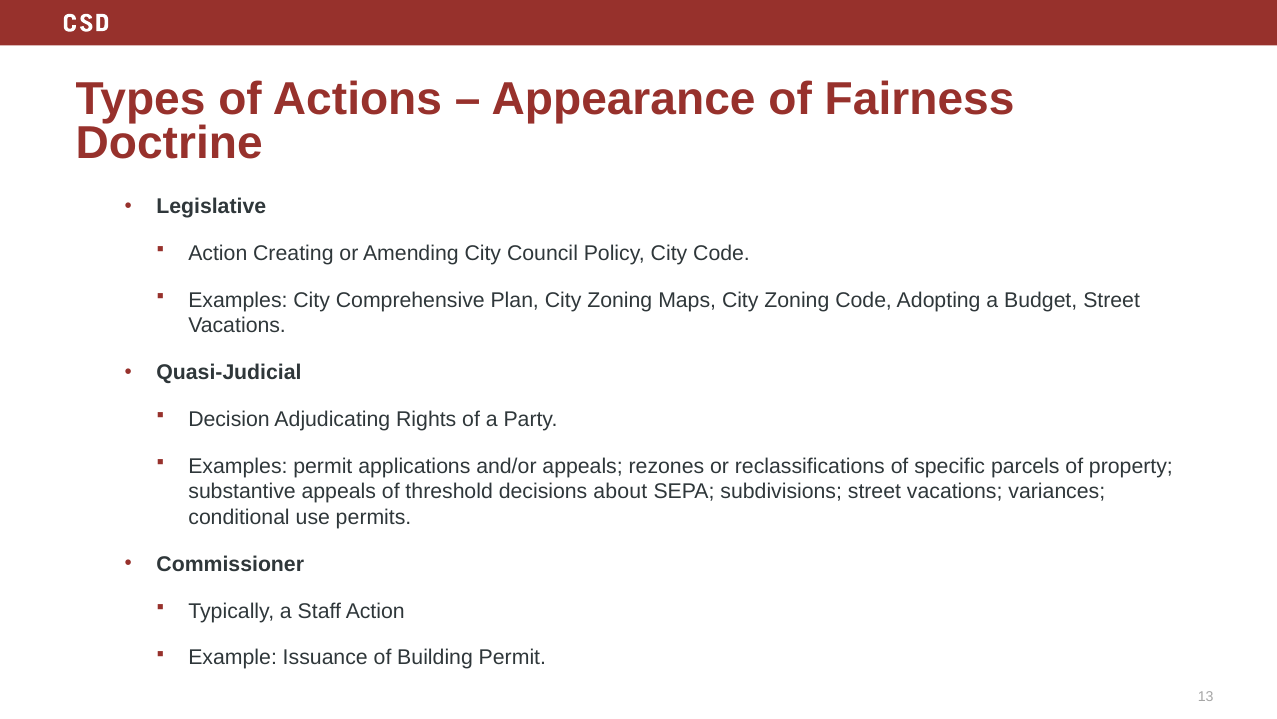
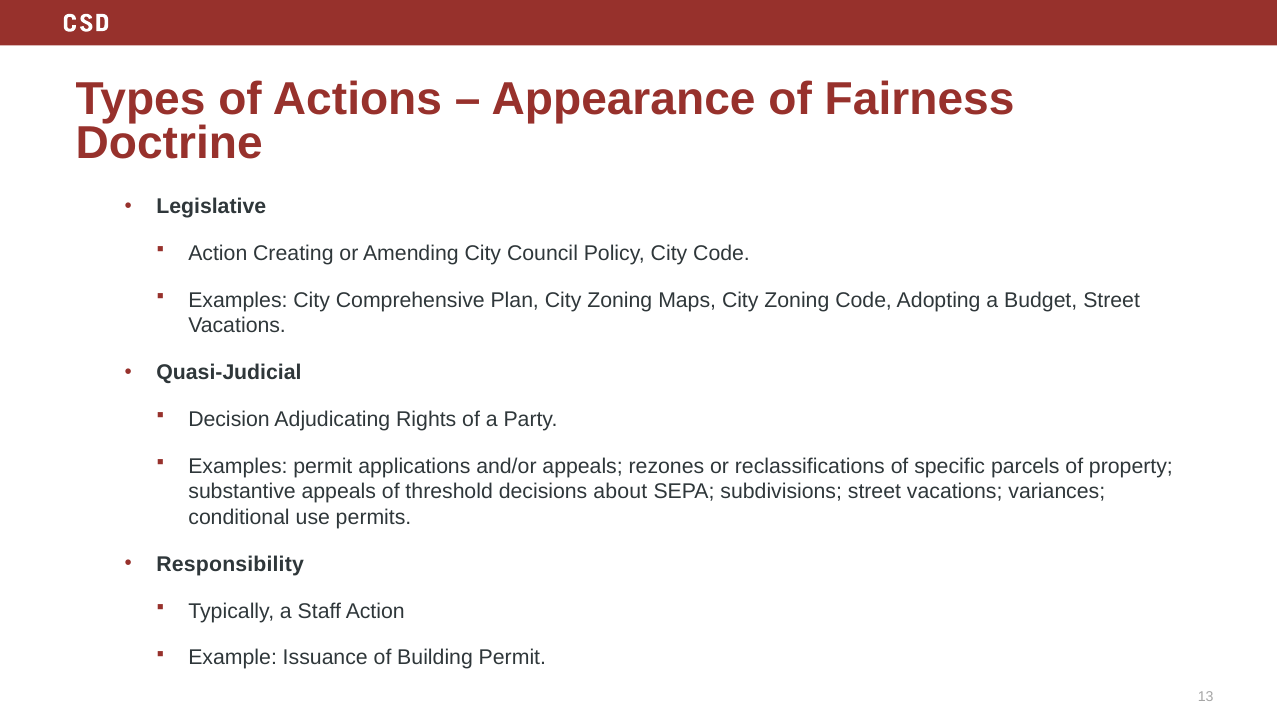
Commissioner: Commissioner -> Responsibility (230, 564)
